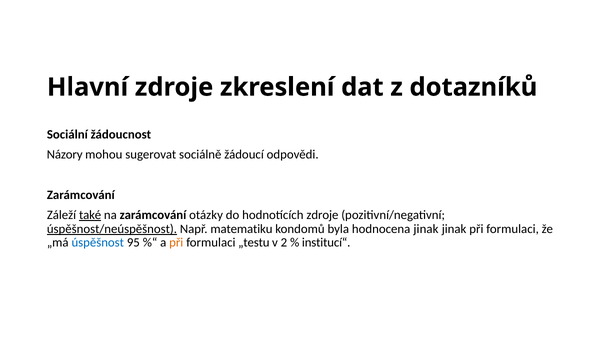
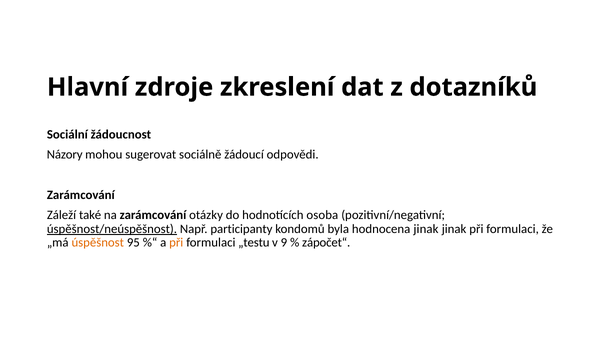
také underline: present -> none (90, 215)
hodnotících zdroje: zdroje -> osoba (322, 215)
matematiku: matematiku -> participanty (241, 229)
úspěšnost colour: blue -> orange (98, 243)
2: 2 -> 9 (284, 243)
institucí“: institucí“ -> zápočet“ (326, 243)
